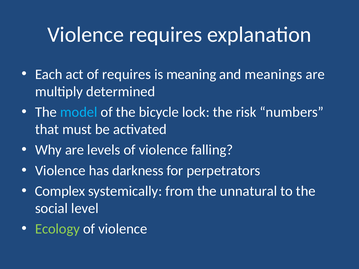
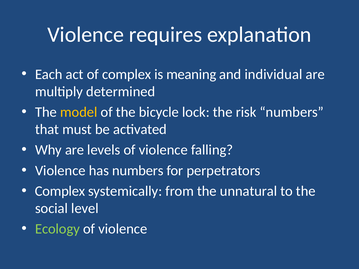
of requires: requires -> complex (127, 74)
meanings: meanings -> individual (273, 74)
model colour: light blue -> yellow (79, 112)
has darkness: darkness -> numbers (138, 171)
